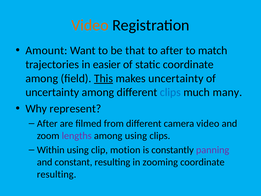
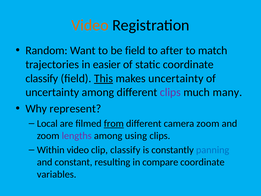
Amount: Amount -> Random (47, 50)
be that: that -> field (135, 50)
among: among -> classify (42, 78)
clips colour: blue -> purple (170, 92)
After: After -> Local (47, 123)
from underline: none -> present (114, 123)
camera video: video -> zoom (208, 123)
Within using: using -> video (78, 150)
clip motion: motion -> classify (125, 150)
panning colour: purple -> blue (213, 150)
zooming: zooming -> compare (160, 162)
resulting: resulting -> variables (57, 174)
